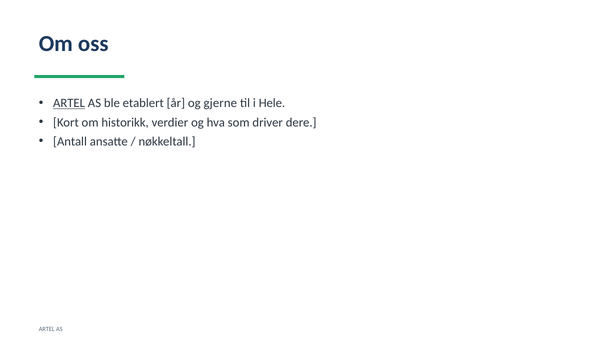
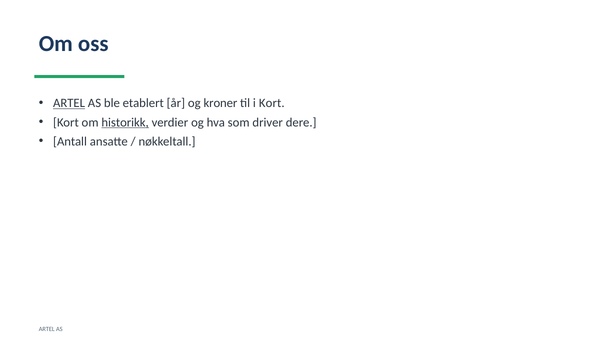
gjerne: gjerne -> kroner (220, 103)
i Hele: Hele -> Kort (272, 103)
historikk underline: none -> present (125, 122)
